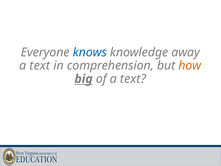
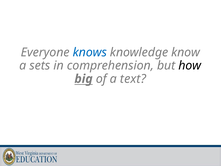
away: away -> know (186, 52)
text: text -> sets (40, 65)
how colour: orange -> black (190, 65)
